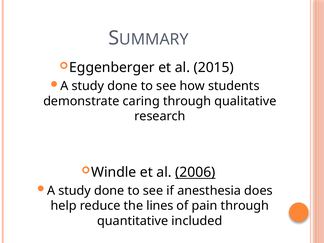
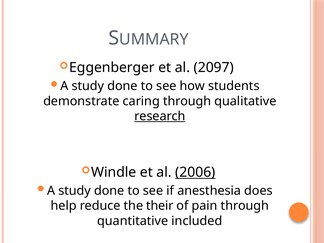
2015: 2015 -> 2097 (214, 68)
research underline: none -> present (160, 116)
lines: lines -> their (160, 206)
